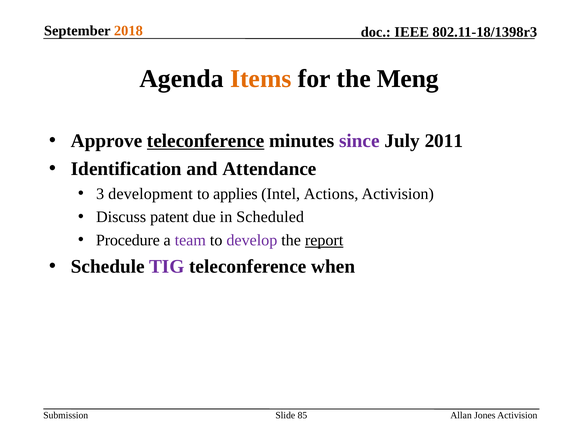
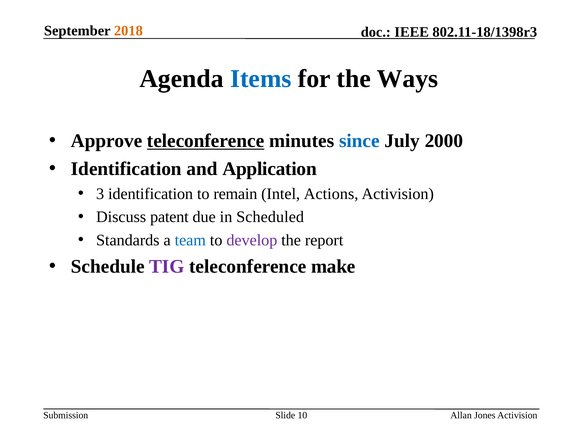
Items colour: orange -> blue (261, 79)
Meng: Meng -> Ways (408, 79)
since colour: purple -> blue (359, 141)
2011: 2011 -> 2000 (444, 141)
Attendance: Attendance -> Application (270, 169)
3 development: development -> identification (151, 194)
applies: applies -> remain (235, 194)
Procedure: Procedure -> Standards (128, 241)
team colour: purple -> blue (190, 241)
report underline: present -> none (324, 241)
when: when -> make (333, 267)
85: 85 -> 10 (302, 416)
